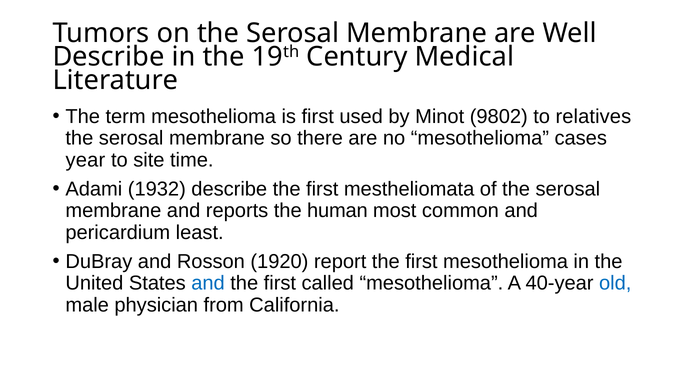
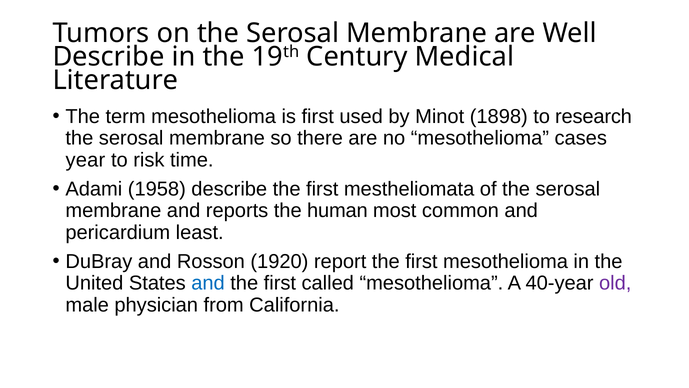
9802: 9802 -> 1898 (499, 116)
relatives: relatives -> research (594, 116)
site: site -> risk (149, 160)
1932: 1932 -> 1958 (157, 189)
old colour: blue -> purple (615, 283)
